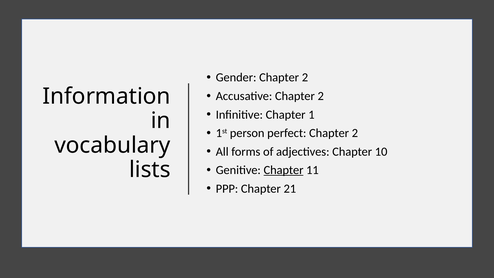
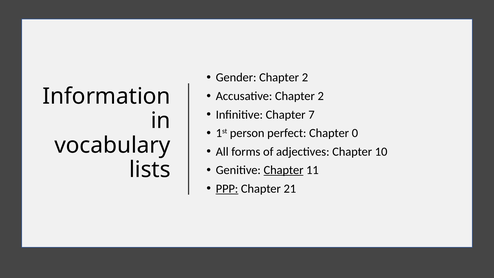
1: 1 -> 7 (312, 115)
perfect Chapter 2: 2 -> 0 (355, 133)
PPP underline: none -> present (227, 189)
